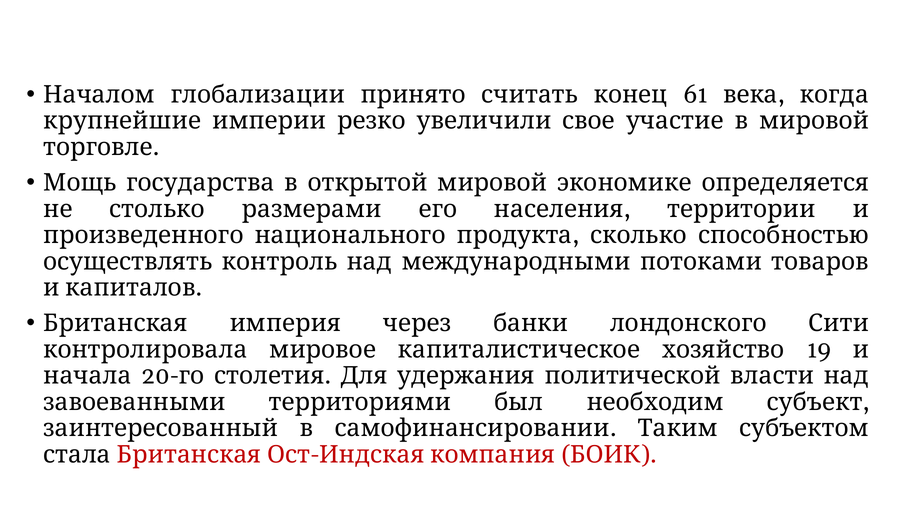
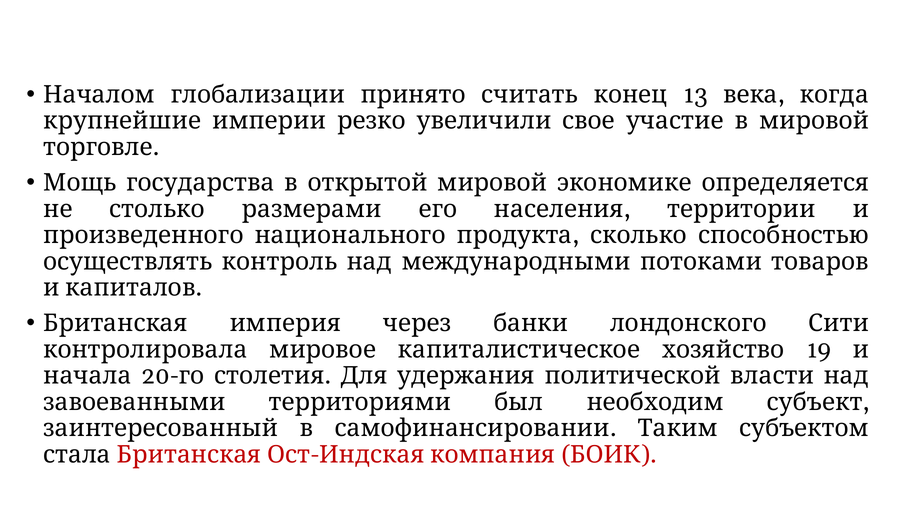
61: 61 -> 13 (696, 95)
